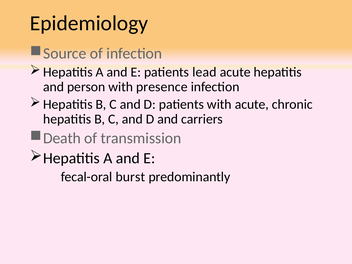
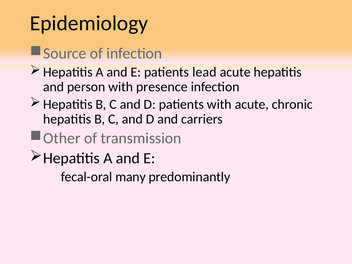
Death: Death -> Other (62, 138)
burst: burst -> many (130, 177)
